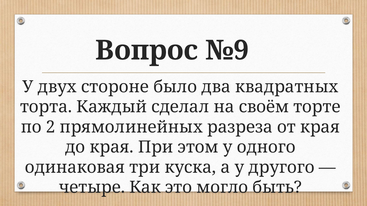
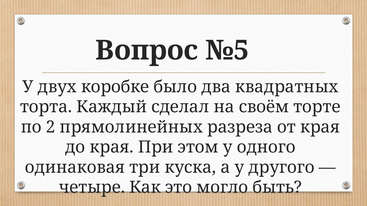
№9: №9 -> №5 (227, 50)
стороне: стороне -> коробке (115, 87)
